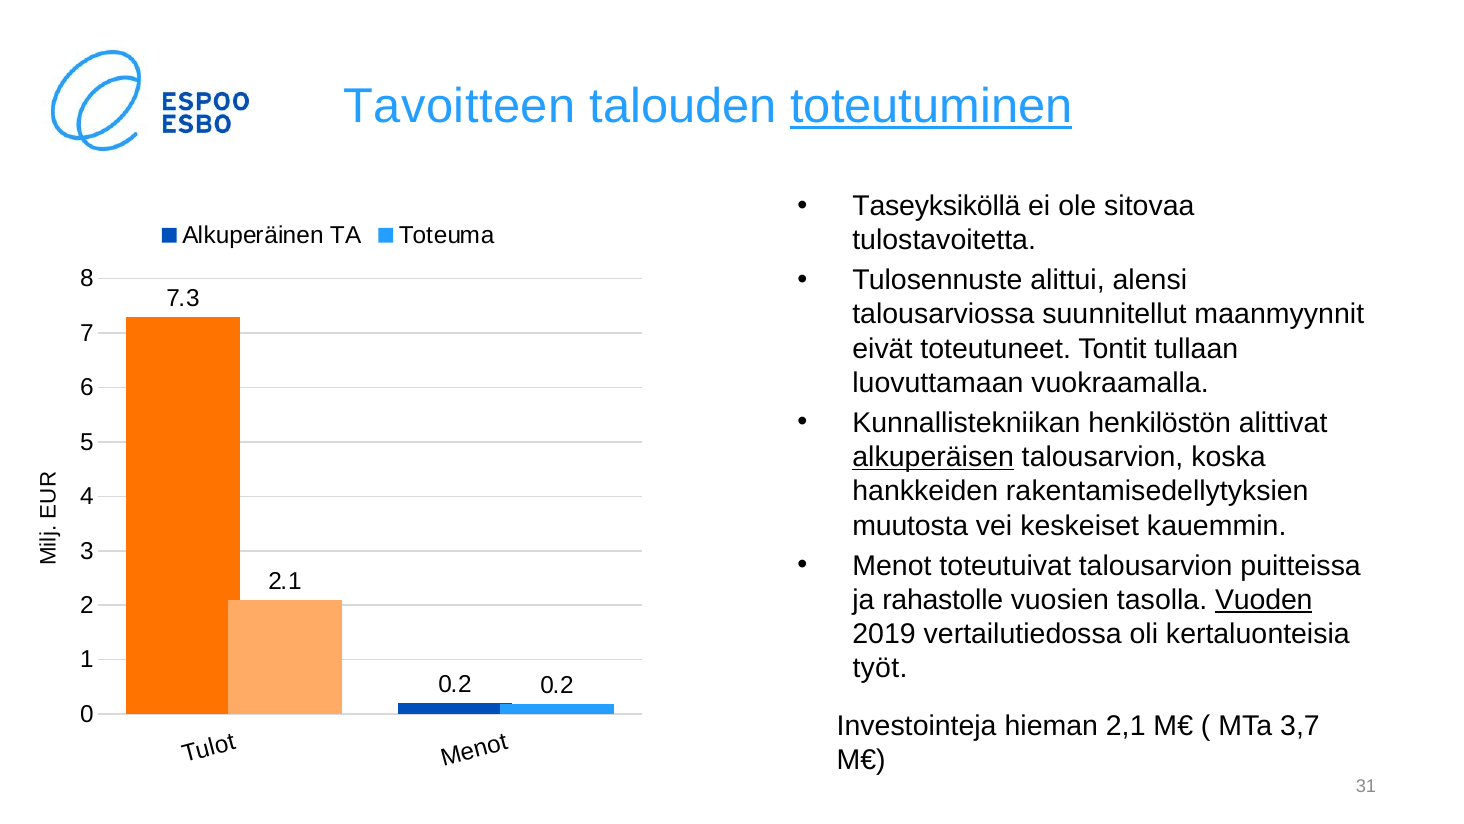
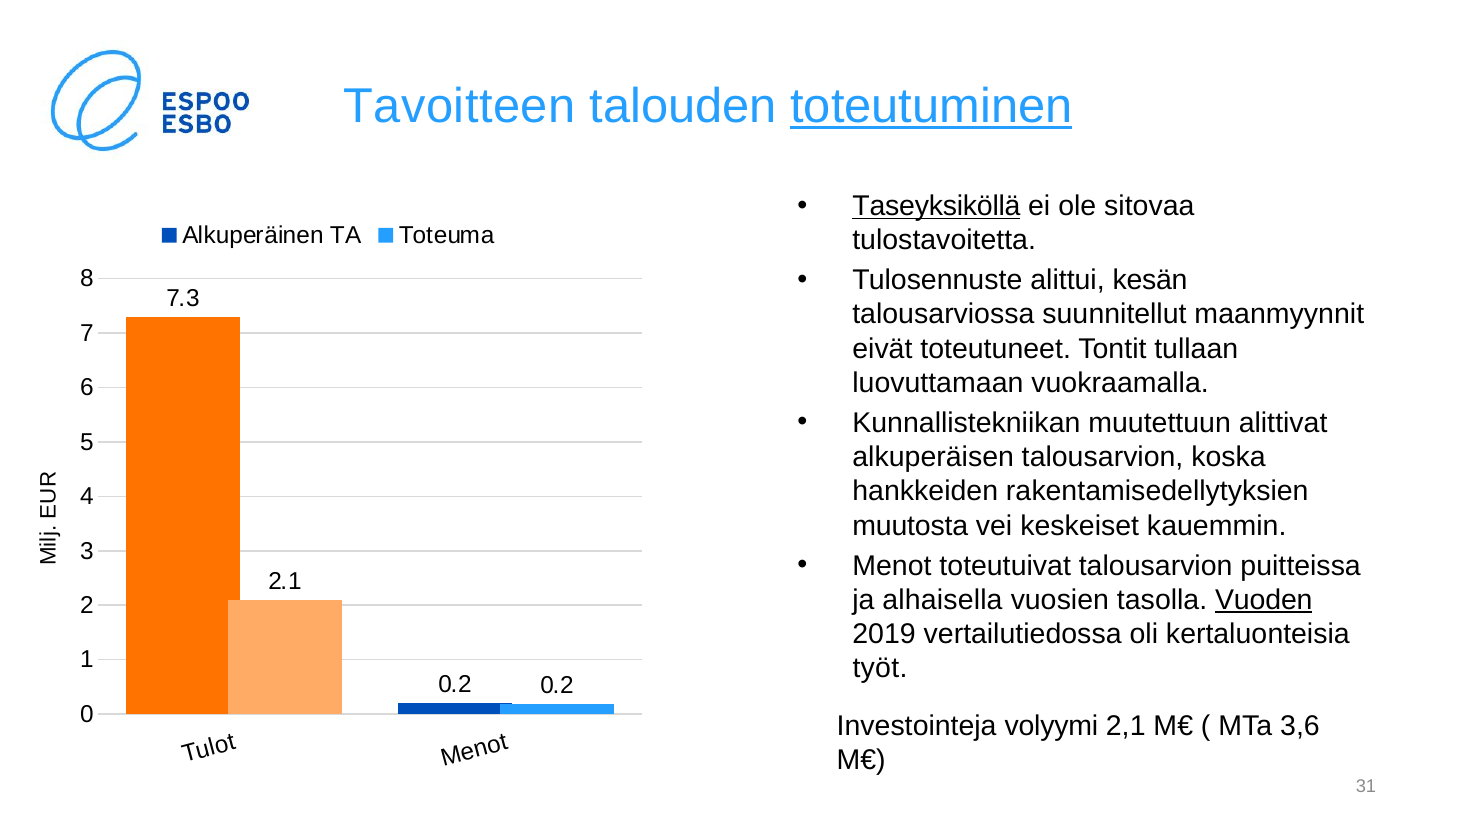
Taseyksiköllä underline: none -> present (936, 206)
alensi: alensi -> kesän (1150, 280)
henkilöstön: henkilöstön -> muutettuun (1160, 423)
alkuperäisen underline: present -> none (933, 457)
rahastolle: rahastolle -> alhaisella (942, 600)
hieman: hieman -> volyymi (1051, 726)
3,7: 3,7 -> 3,6 (1300, 726)
